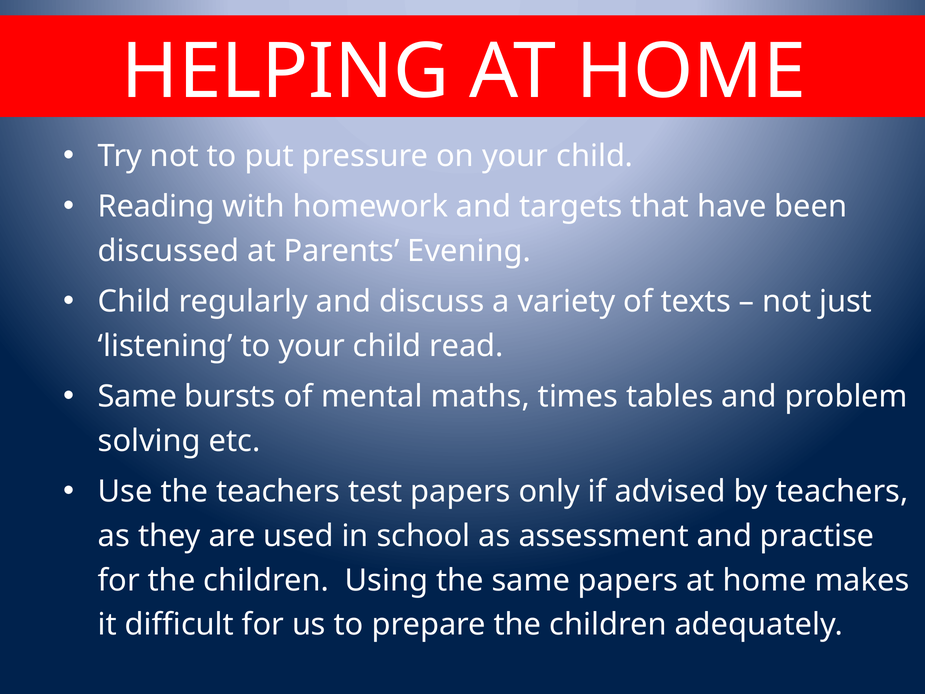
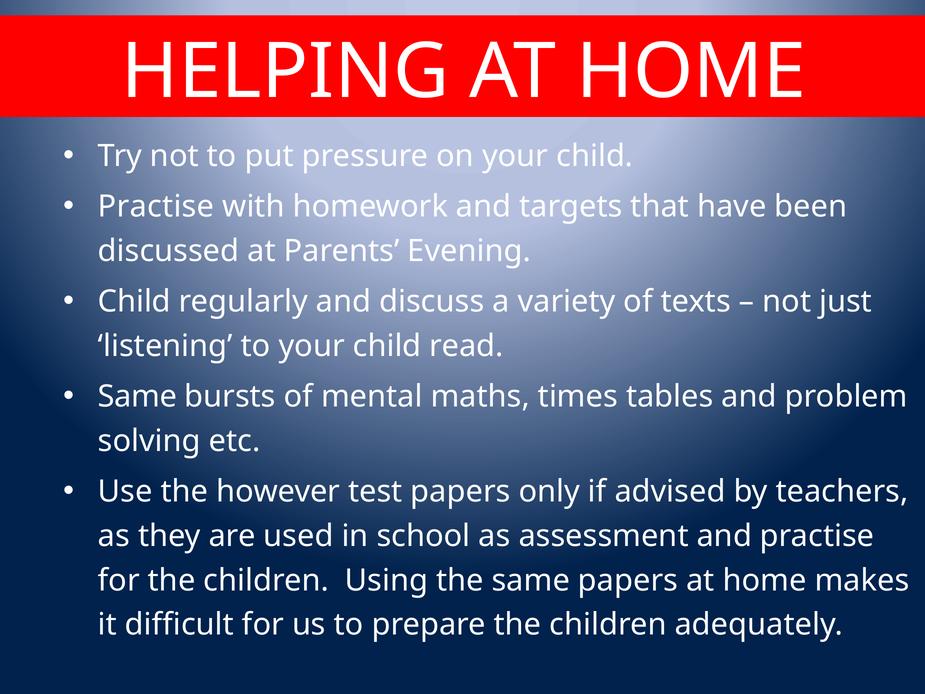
Reading: Reading -> Practise (156, 207)
the teachers: teachers -> however (278, 491)
